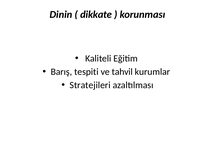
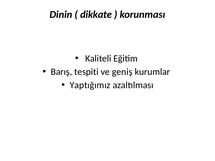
tahvil: tahvil -> geniş (122, 72)
Stratejileri: Stratejileri -> Yaptığımız (90, 85)
